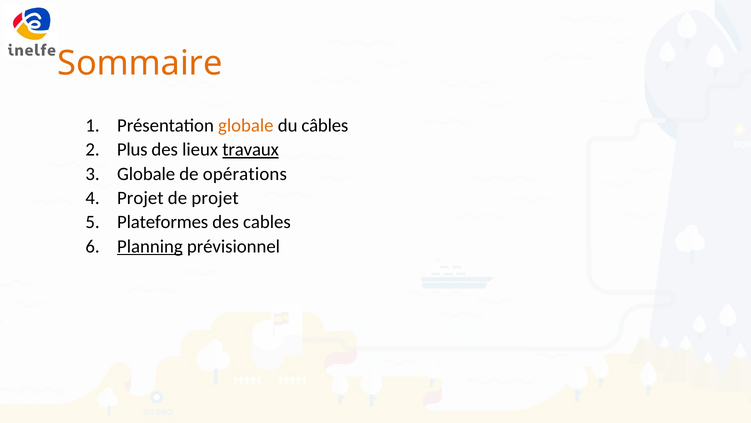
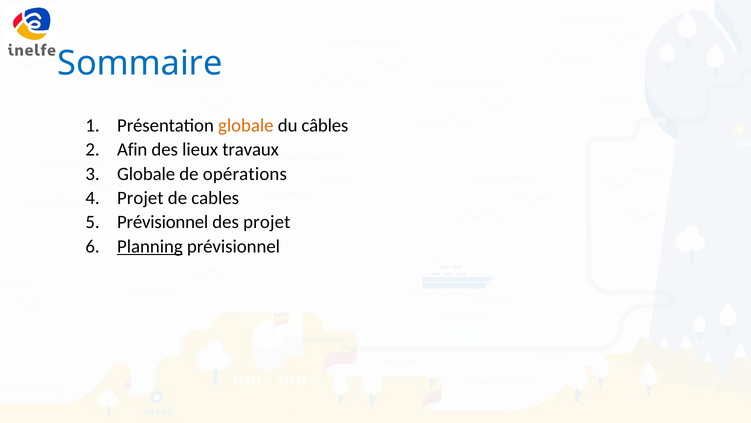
Sommaire colour: orange -> blue (140, 63)
Plus: Plus -> Afin (132, 149)
travaux underline: present -> none (251, 149)
de projet: projet -> cables (215, 198)
Plateformes: Plateformes -> Prévisionnel (163, 222)
des cables: cables -> projet (267, 222)
